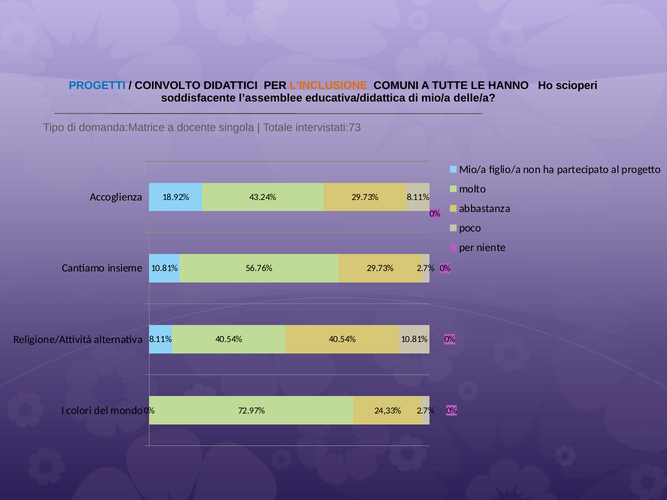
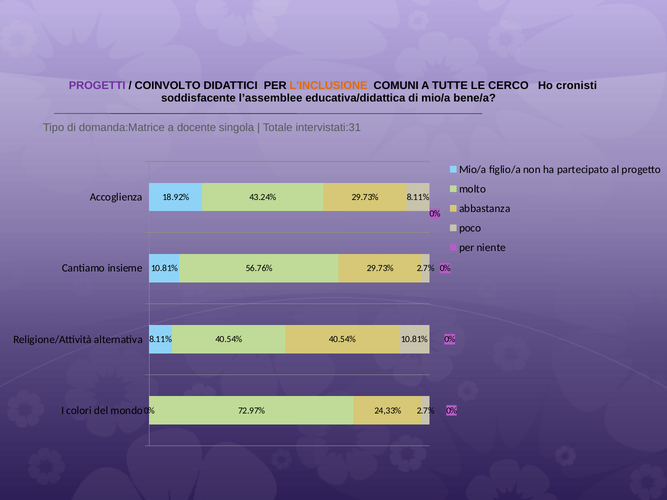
PROGETTI colour: blue -> purple (97, 85)
HANNO: HANNO -> CERCO (508, 85)
scioperi: scioperi -> cronisti (577, 85)
delle/a: delle/a -> bene/a (475, 98)
intervistati:73: intervistati:73 -> intervistati:31 (328, 128)
